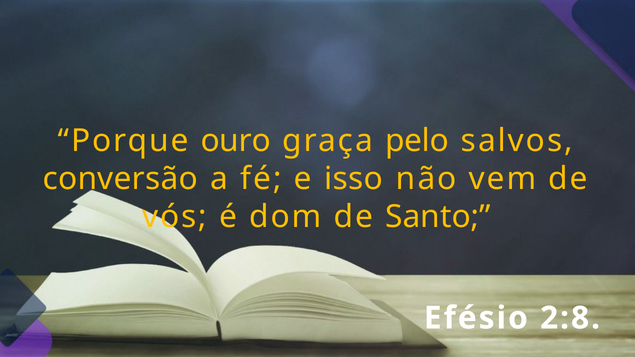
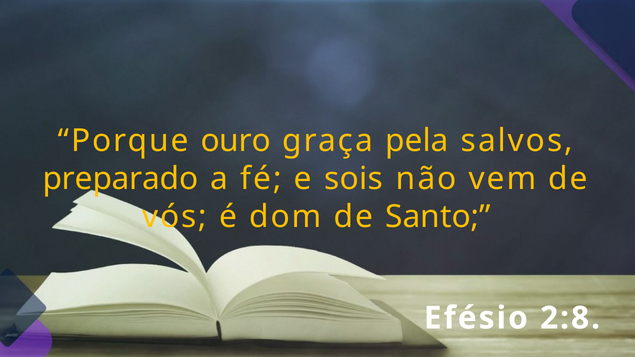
pelo: pelo -> pela (417, 141)
conversão: conversão -> preparado (121, 179)
isso: isso -> sois (354, 179)
